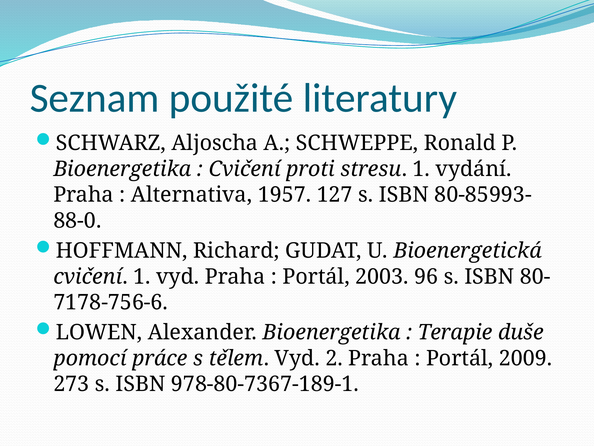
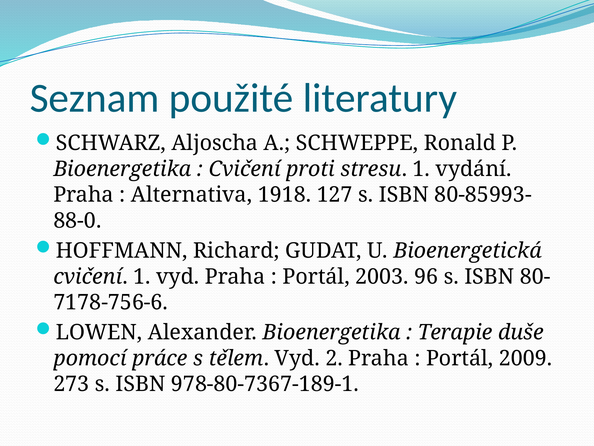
1957: 1957 -> 1918 (284, 195)
